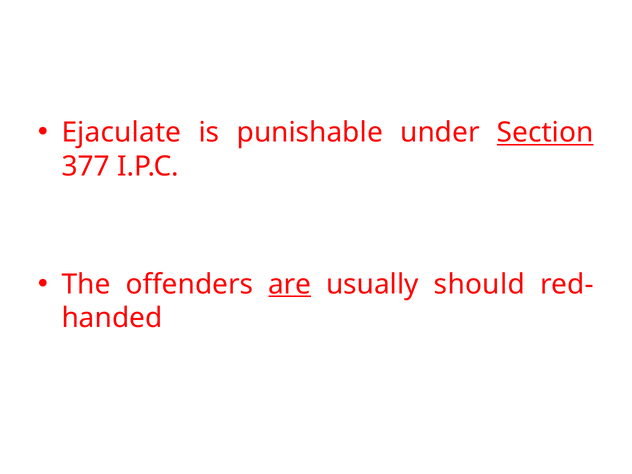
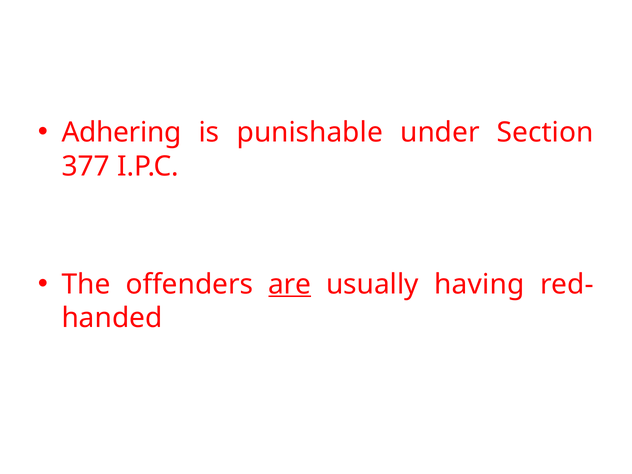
Ejaculate: Ejaculate -> Adhering (122, 133)
Section underline: present -> none (545, 133)
should: should -> having (479, 284)
